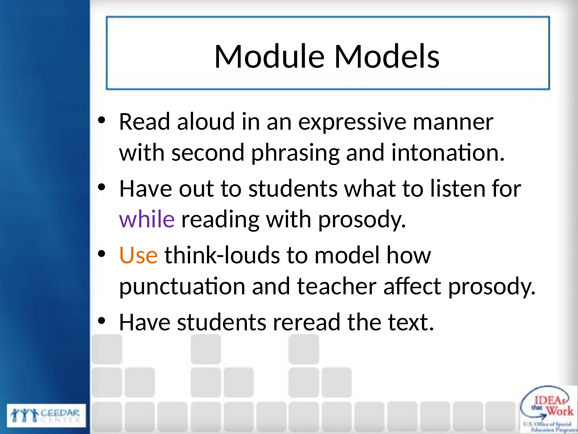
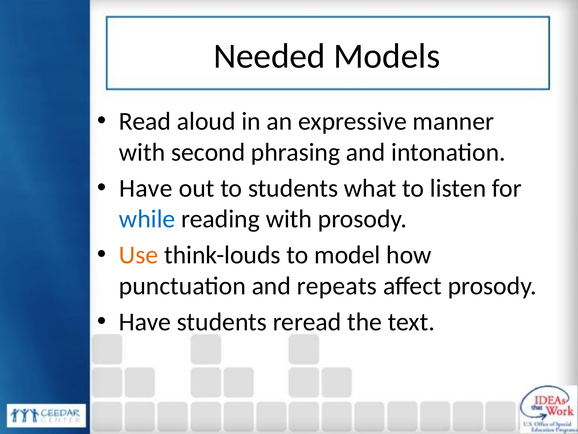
Module: Module -> Needed (269, 56)
while colour: purple -> blue (147, 219)
teacher: teacher -> repeats (337, 286)
